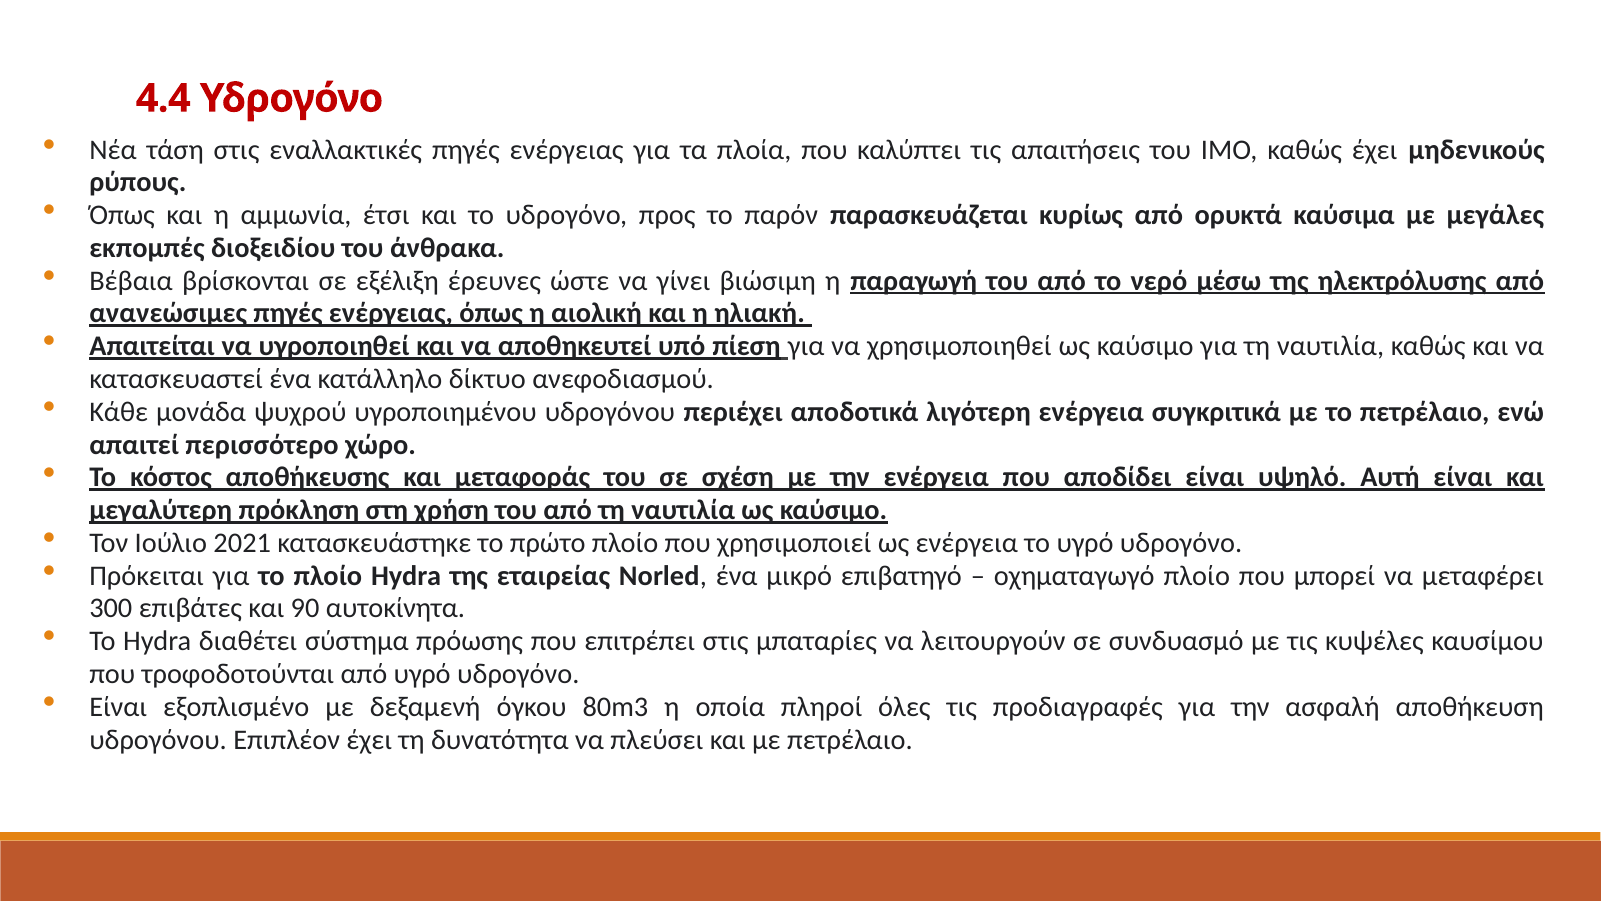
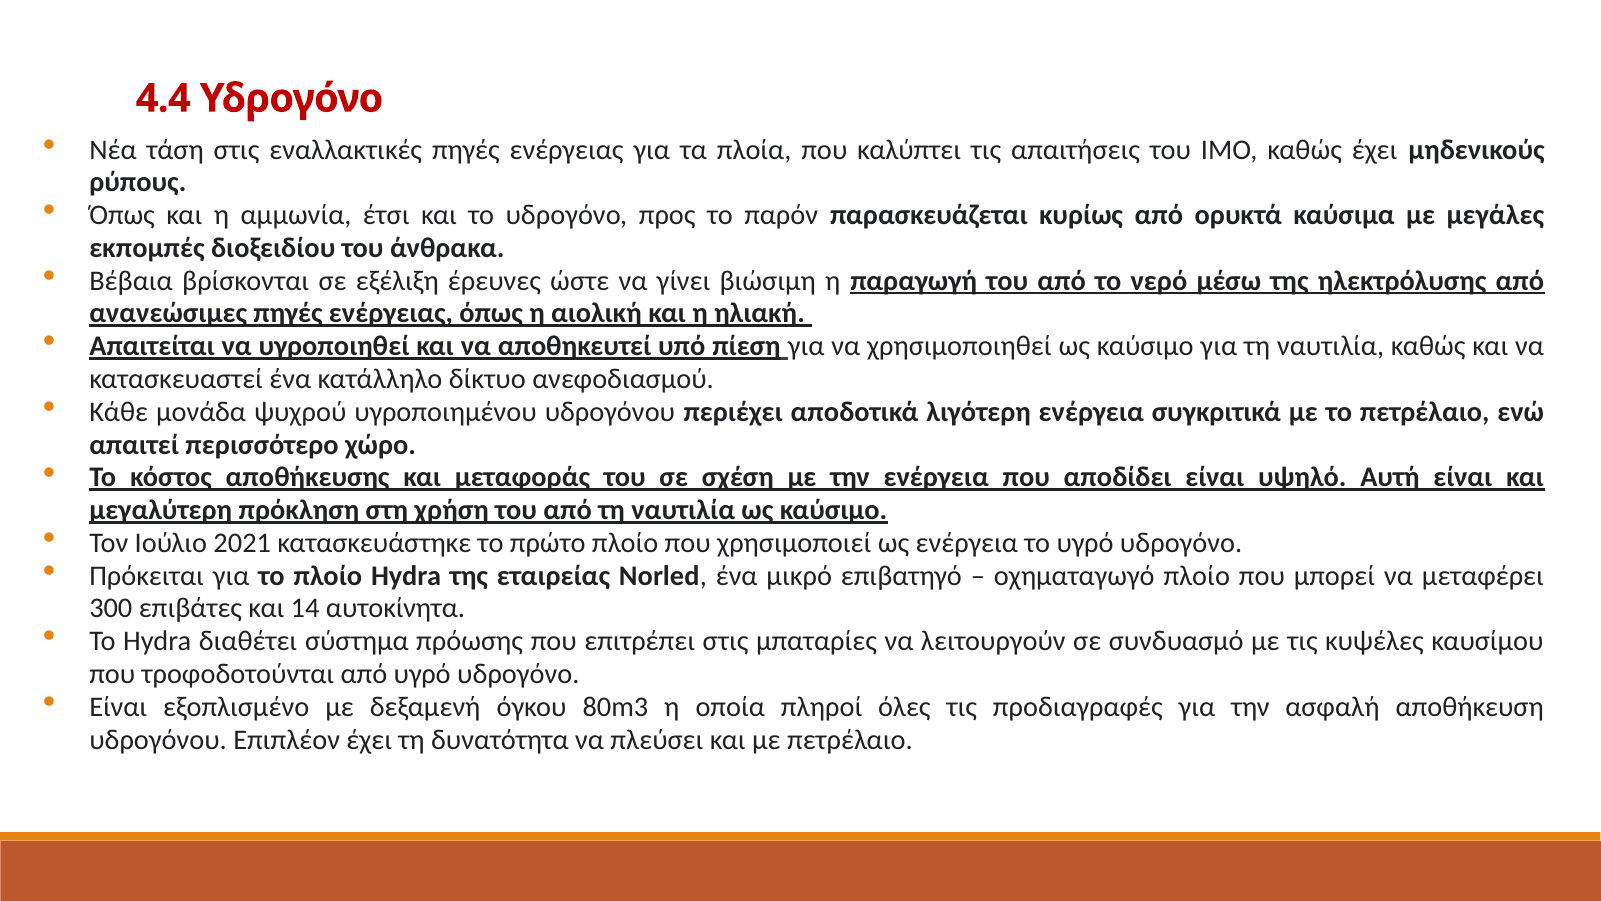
90: 90 -> 14 (305, 608)
